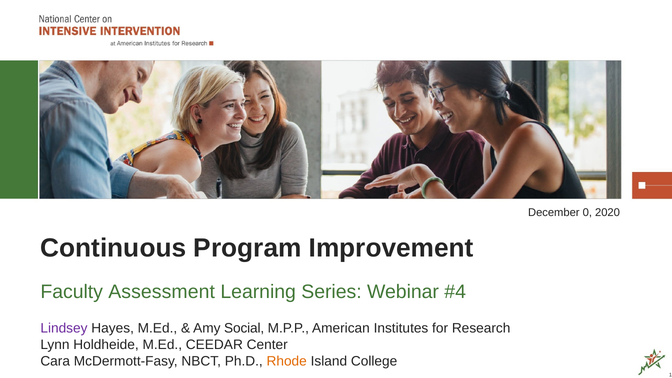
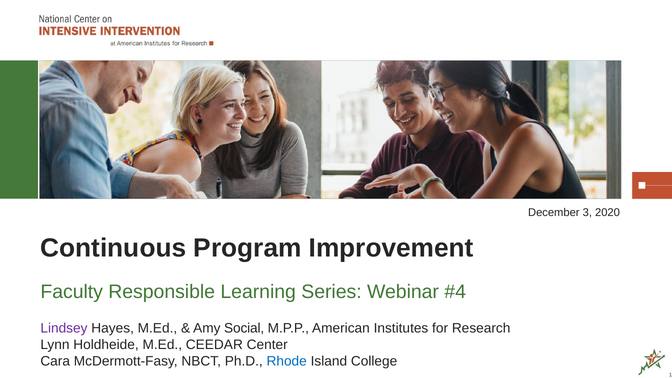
0: 0 -> 3 (587, 212)
Assessment: Assessment -> Responsible (162, 292)
Rhode colour: orange -> blue (287, 361)
